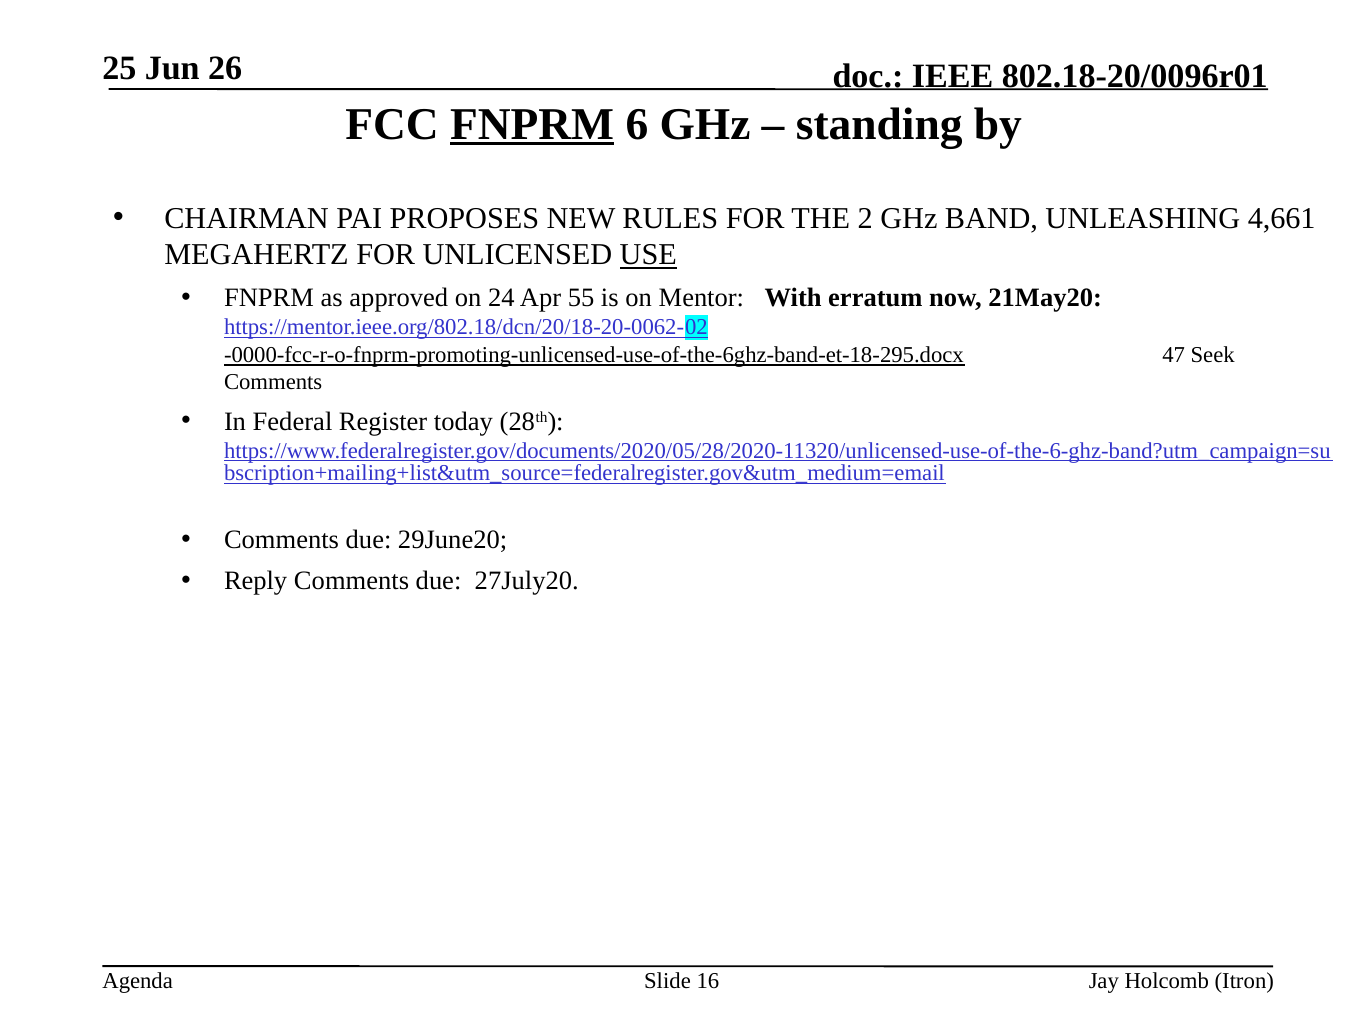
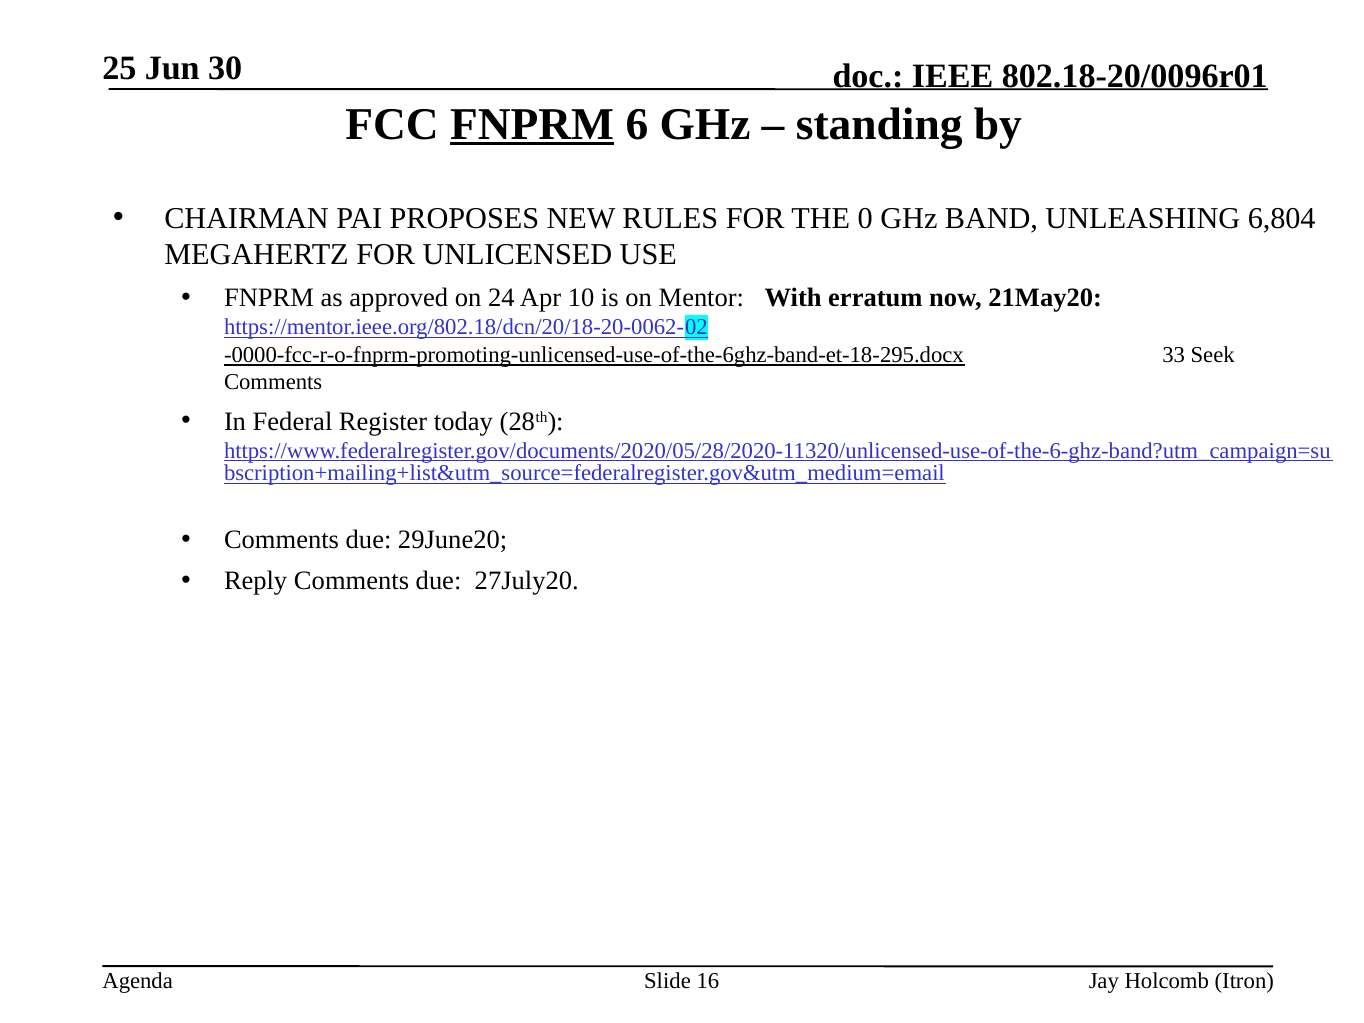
26: 26 -> 30 (225, 68)
2: 2 -> 0 (865, 219)
4,661: 4,661 -> 6,804 (1282, 219)
USE underline: present -> none (648, 255)
55: 55 -> 10 (581, 298)
47: 47 -> 33 (1174, 355)
